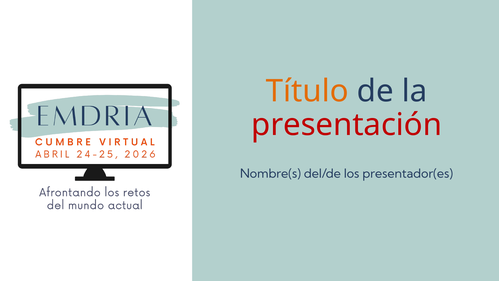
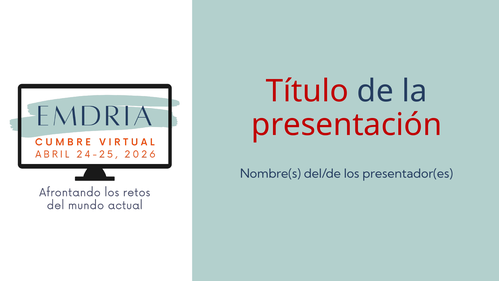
Título colour: orange -> red (307, 91)
